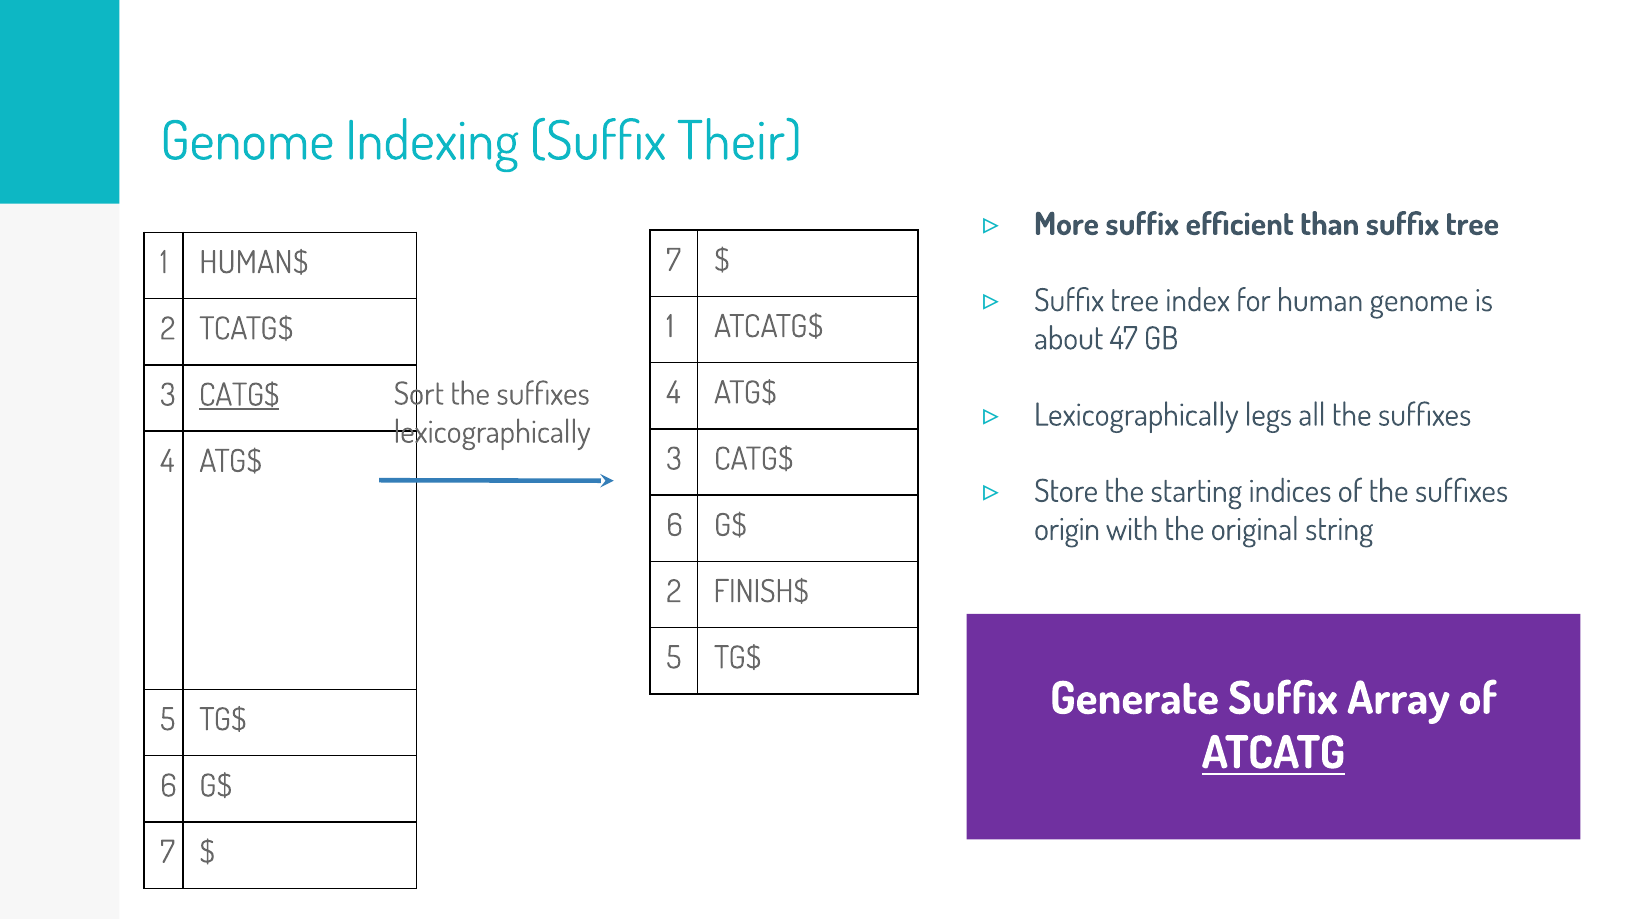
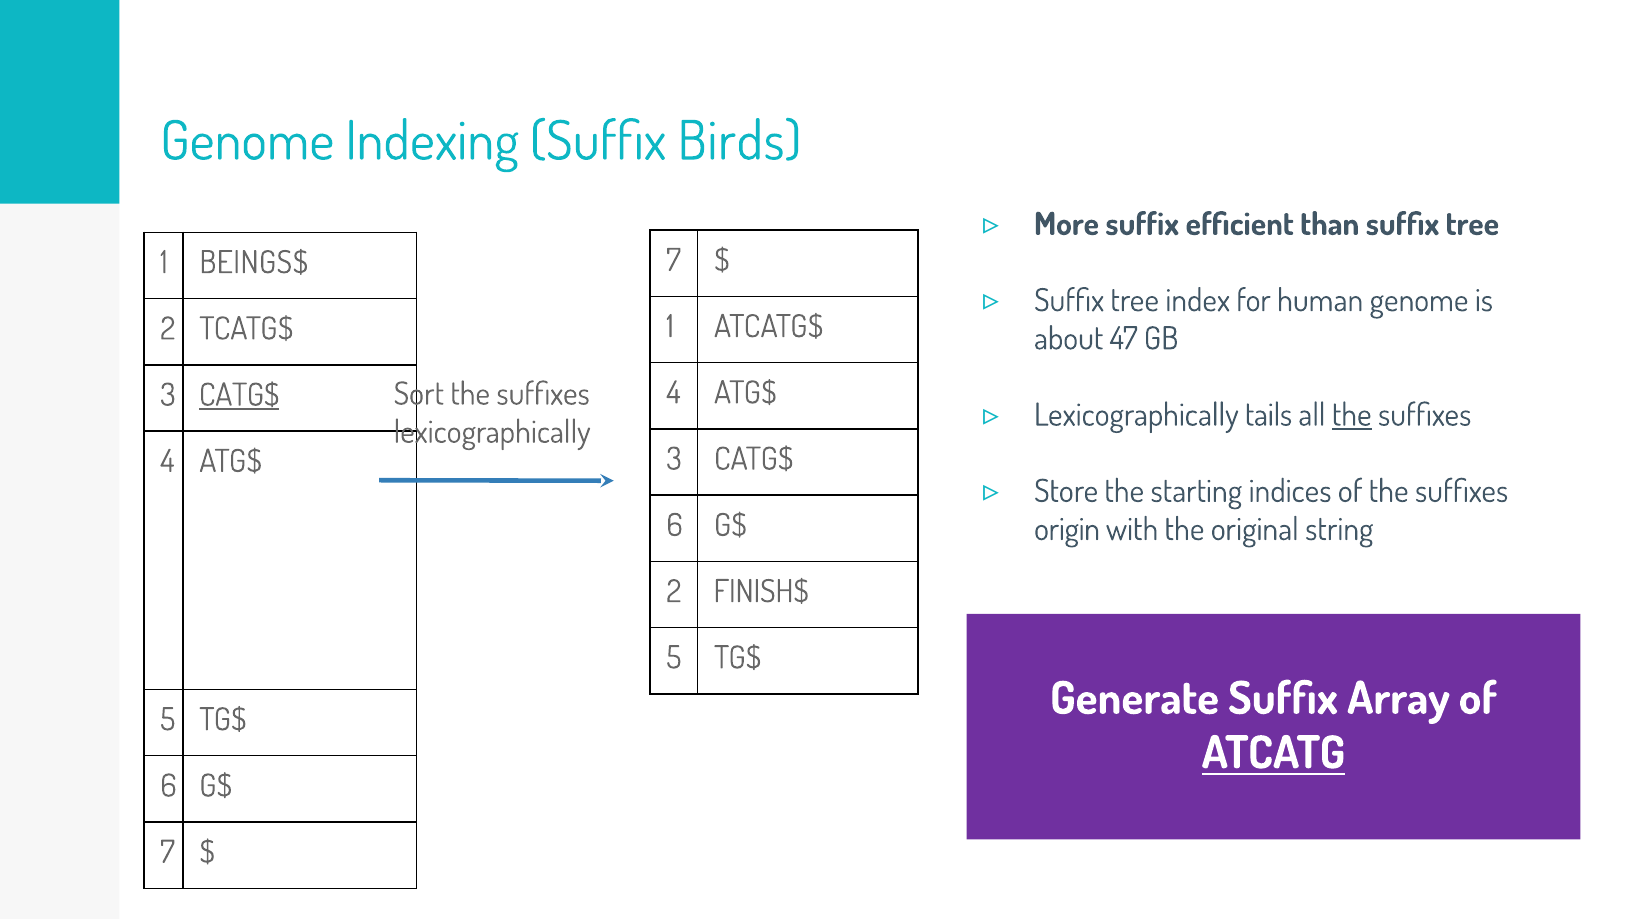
Their: Their -> Birds (739, 142)
HUMAN$: HUMAN$ -> BEINGS$ (254, 263)
legs: legs -> tails (1269, 415)
the underline: none -> present (1352, 415)
